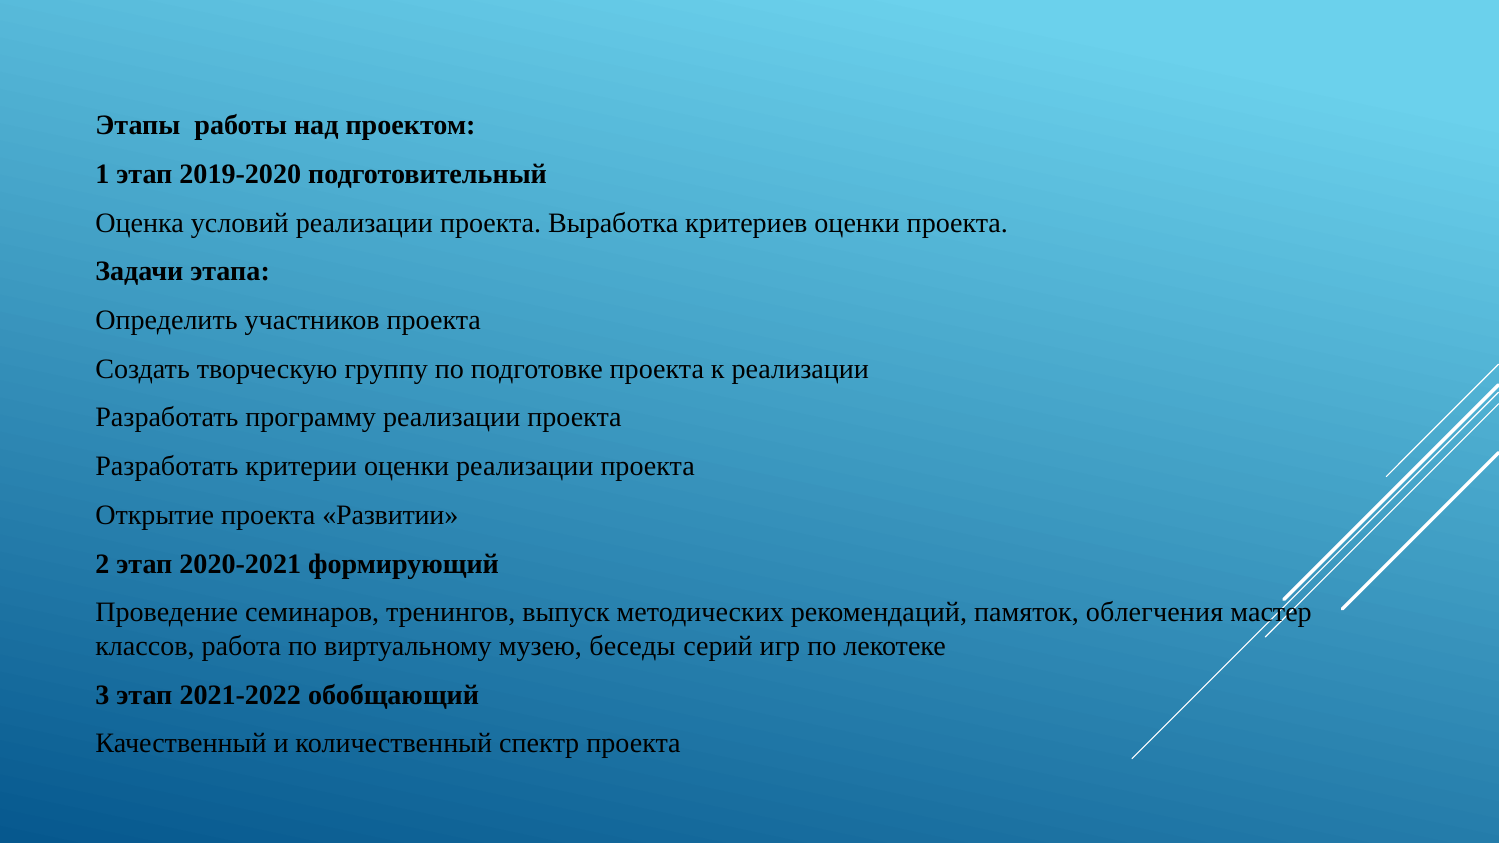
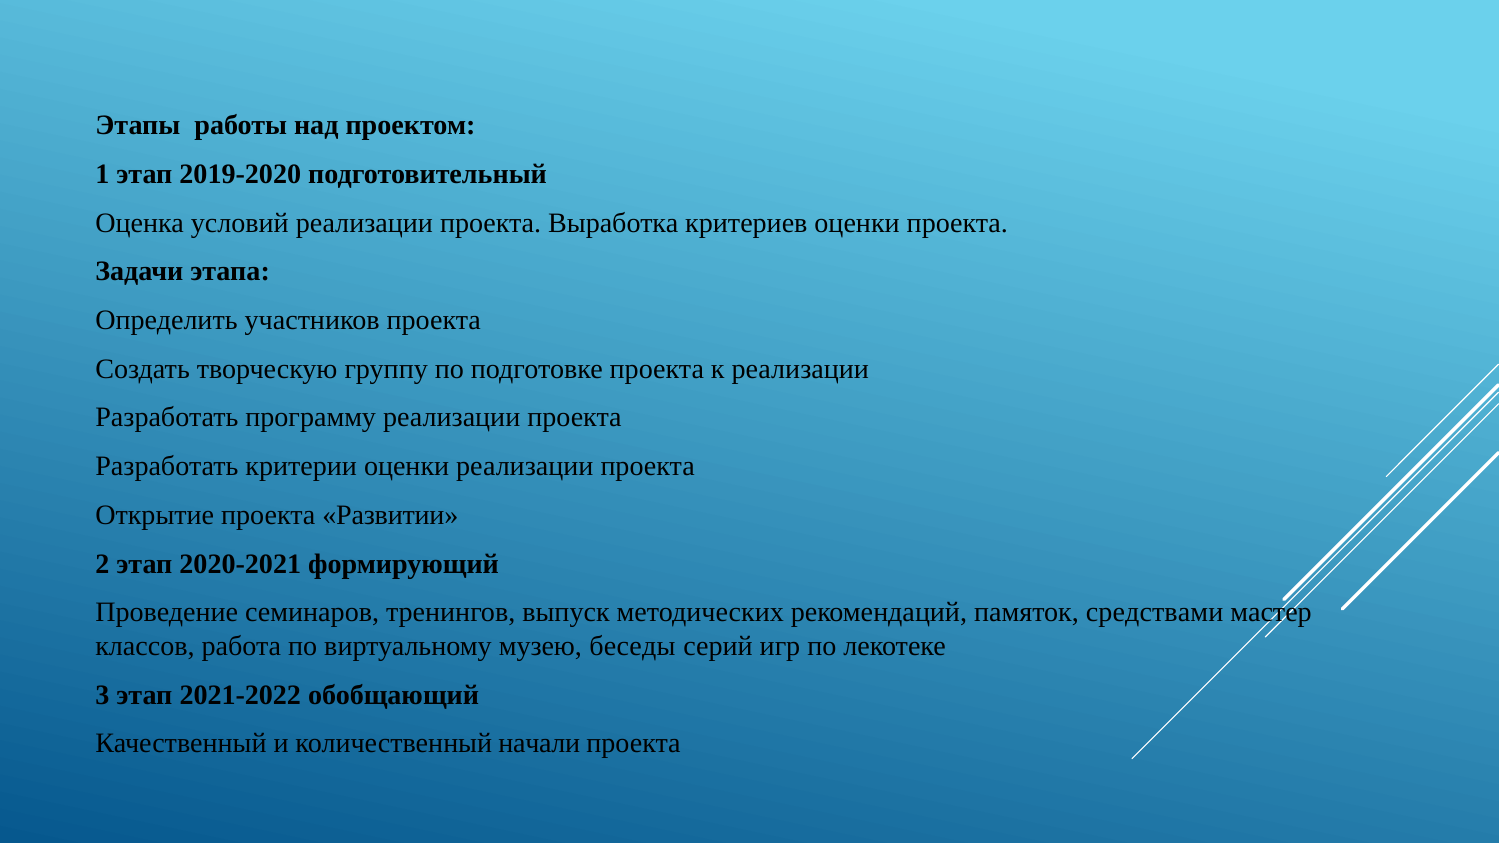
облегчения: облегчения -> средствами (1155, 613)
спектр: спектр -> начали (539, 744)
